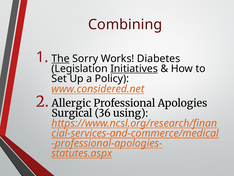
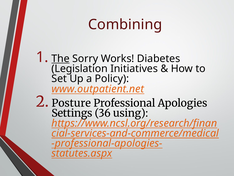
Initiatives underline: present -> none (134, 68)
www.considered.net: www.considered.net -> www.outpatient.net (98, 89)
Allergic: Allergic -> Posture (71, 103)
Surgical: Surgical -> Settings (72, 113)
